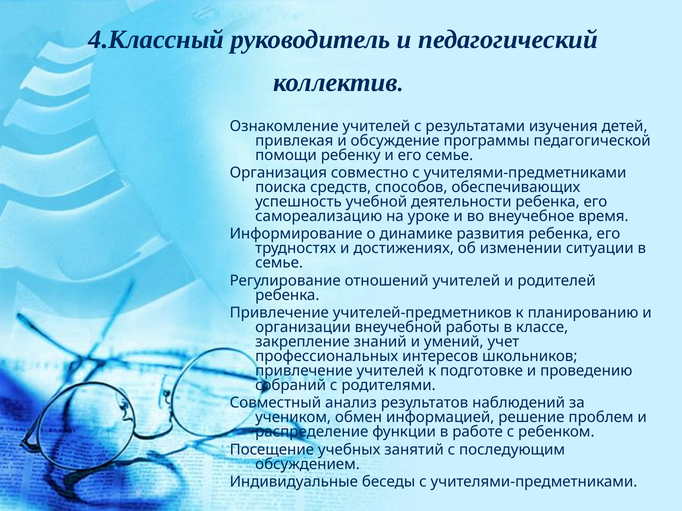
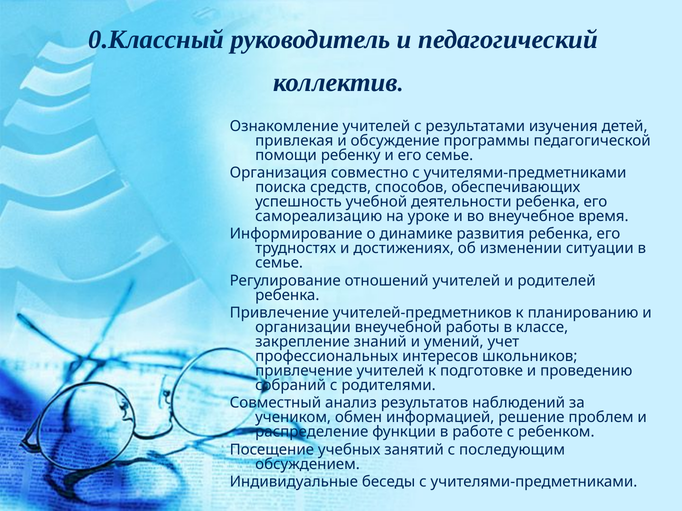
4.Классный: 4.Классный -> 0.Классный (156, 39)
